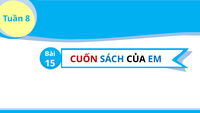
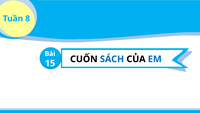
CUỐN colour: red -> black (84, 59)
